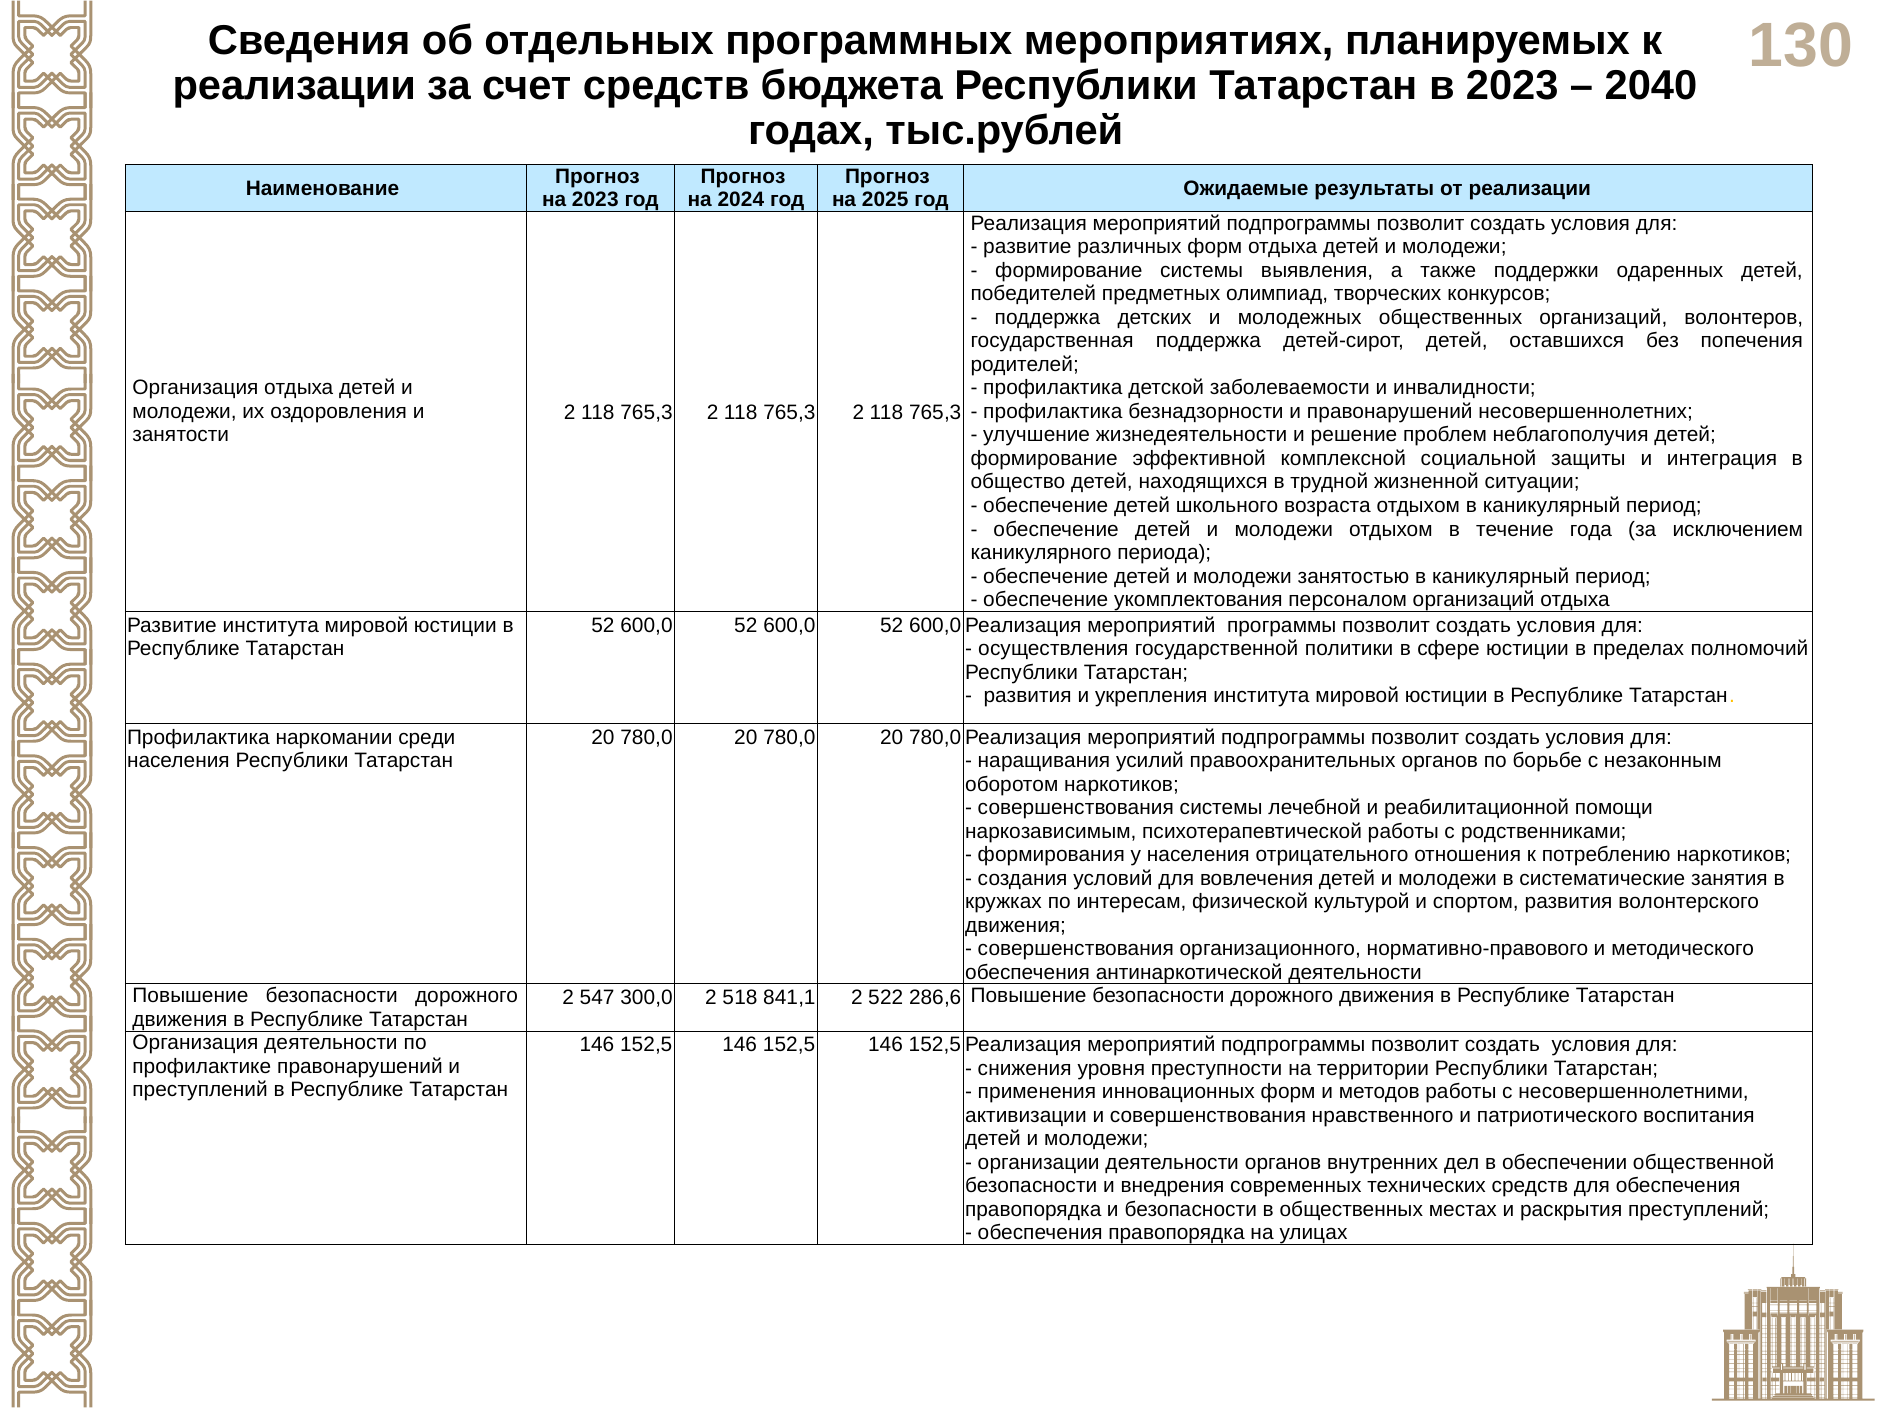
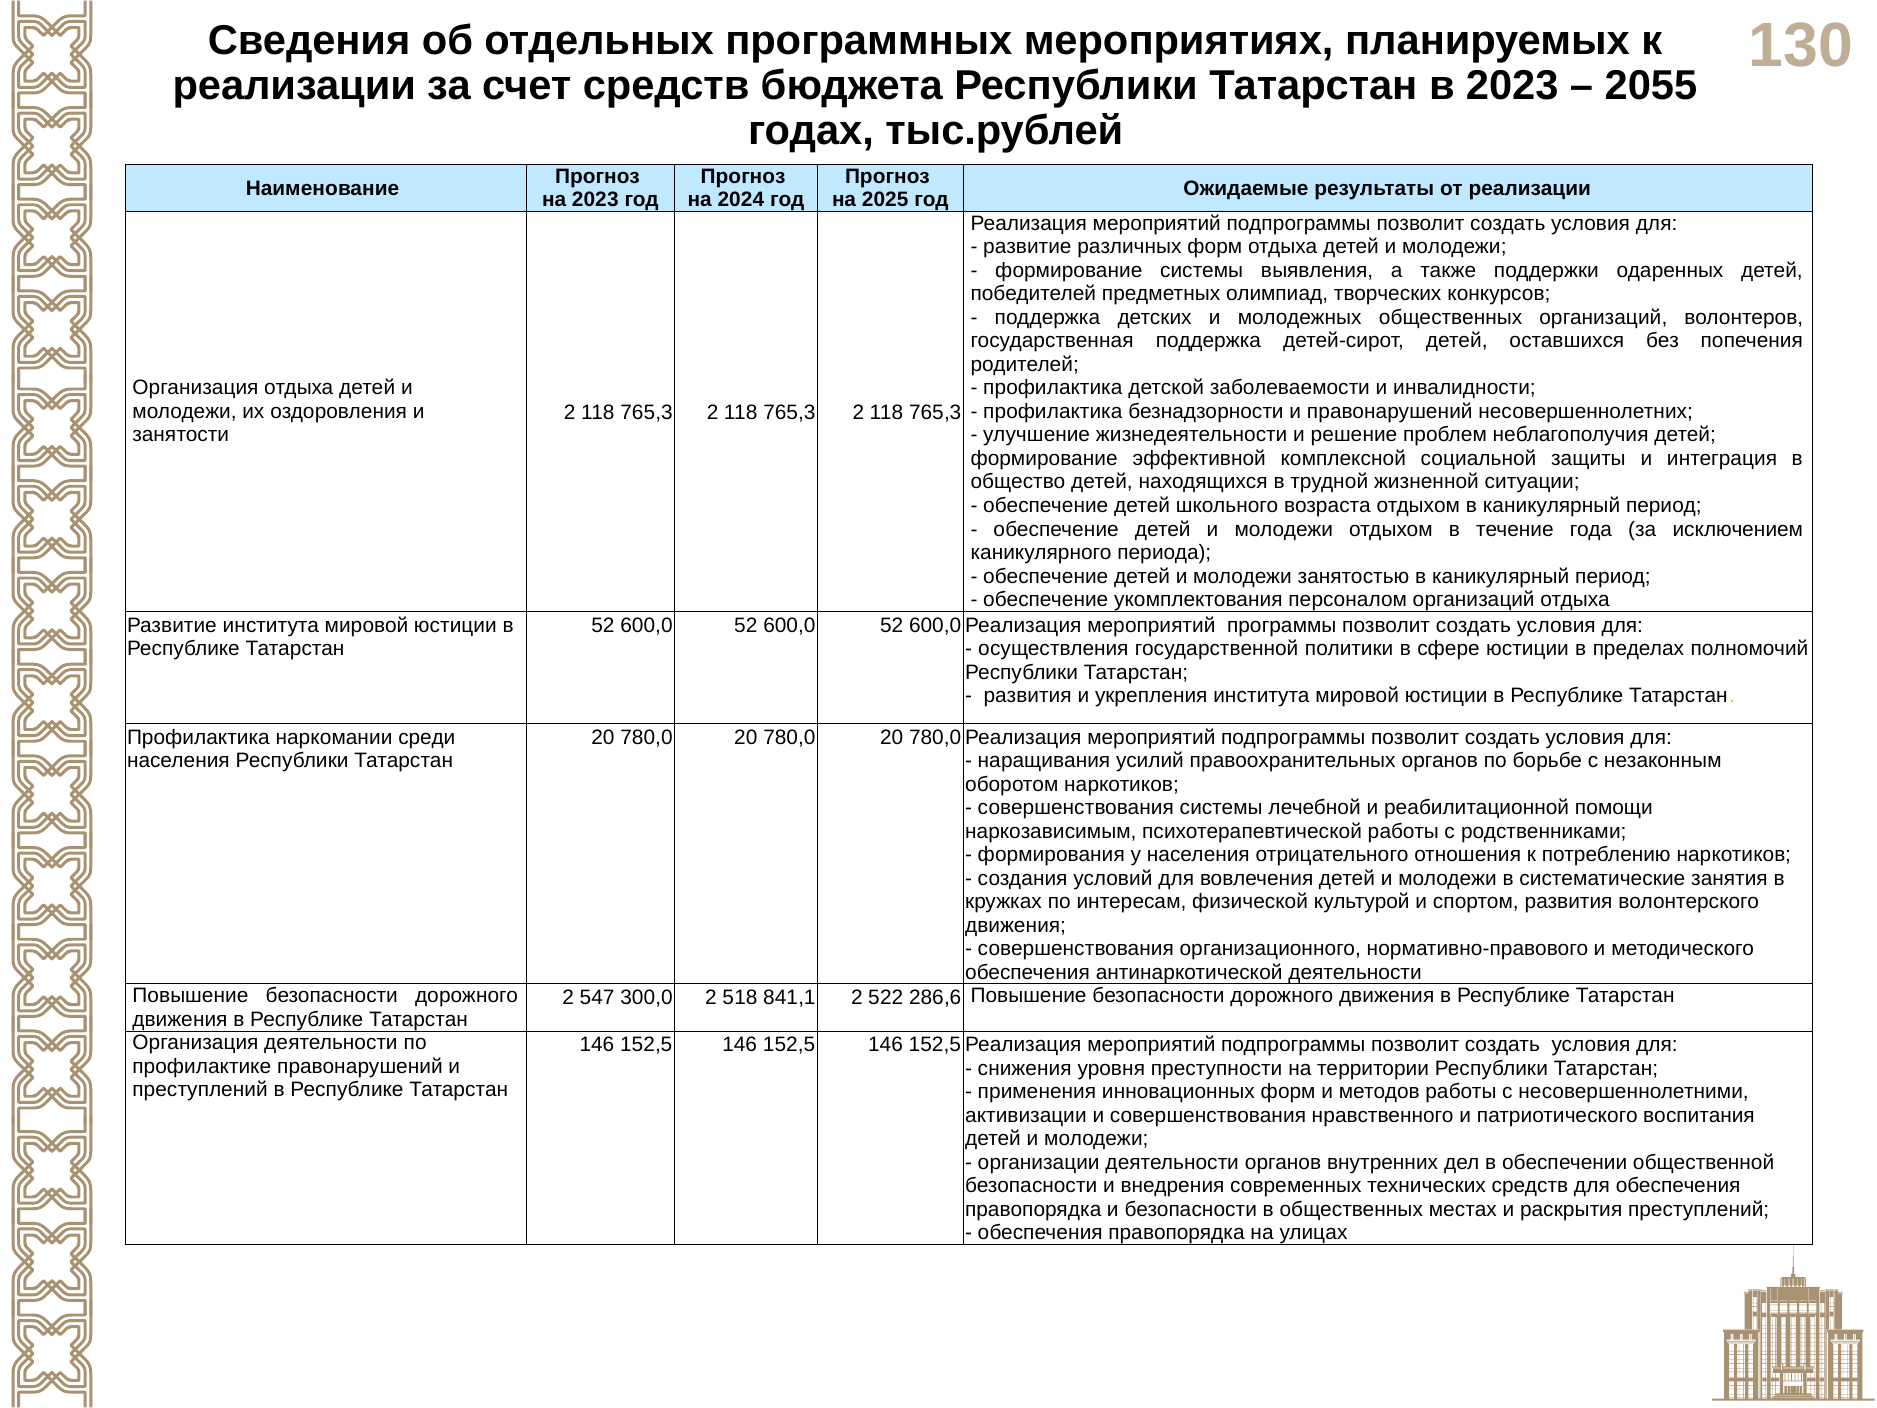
2040: 2040 -> 2055 (1651, 86)
